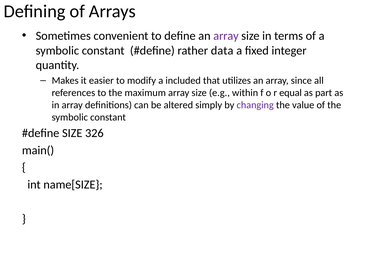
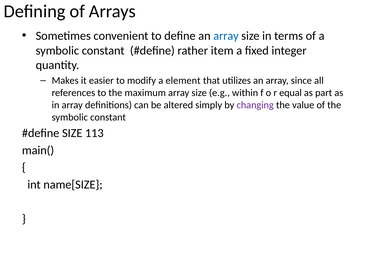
array colour: purple -> blue (226, 36)
data: data -> item (222, 50)
included: included -> element (183, 80)
326: 326 -> 113 (94, 133)
